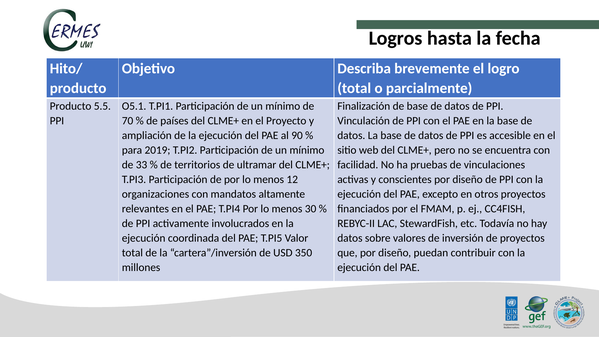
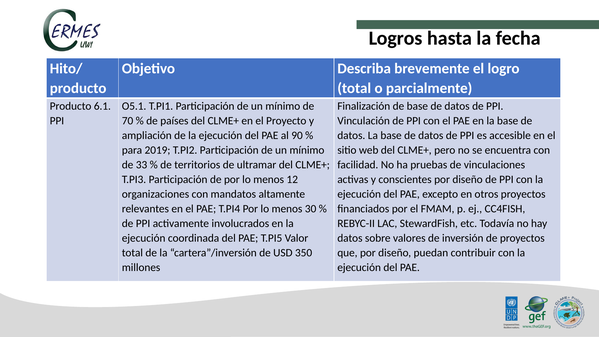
5.5: 5.5 -> 6.1 (102, 106)
